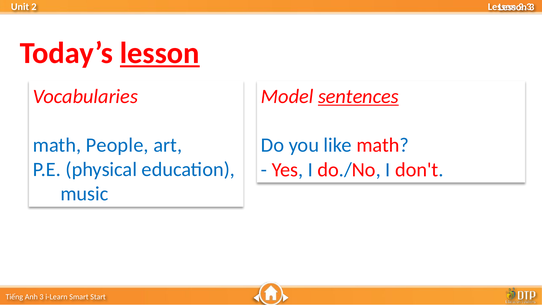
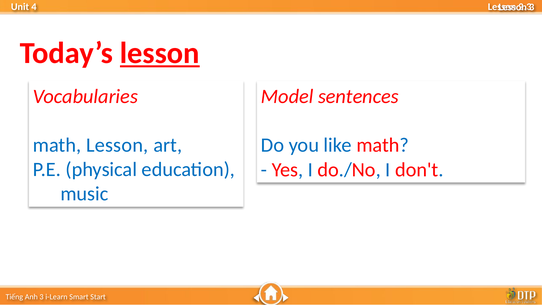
2: 2 -> 4 (34, 7)
sentences underline: present -> none (358, 96)
math People: People -> Lesson (117, 145)
